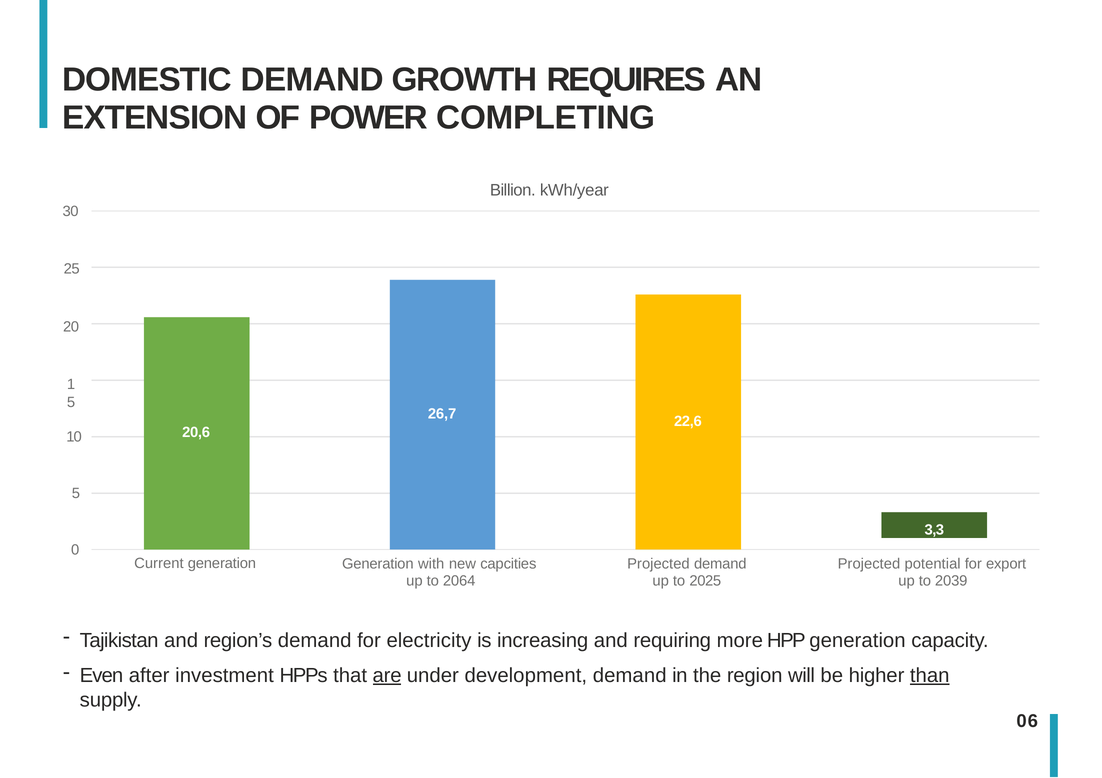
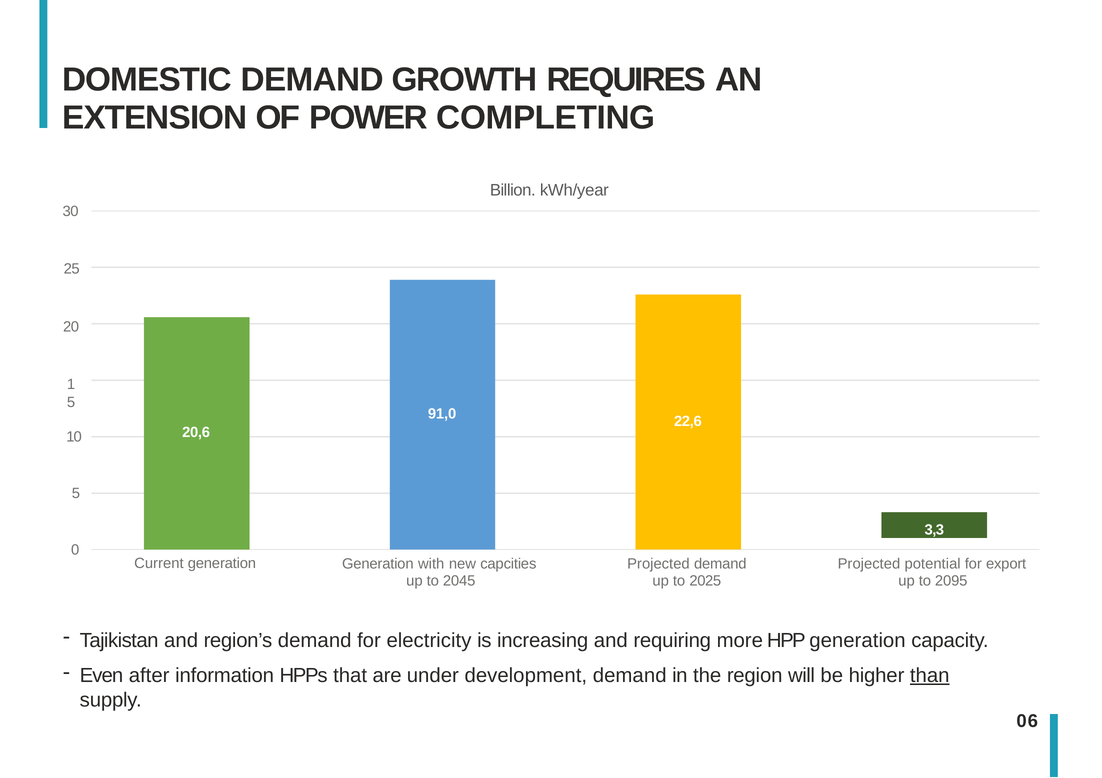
26,7: 26,7 -> 91,0 (442, 414)
2064: 2064 -> 2045 (459, 581)
2039: 2039 -> 2095 (951, 581)
investment: investment -> information (225, 675)
are underline: present -> none (387, 675)
